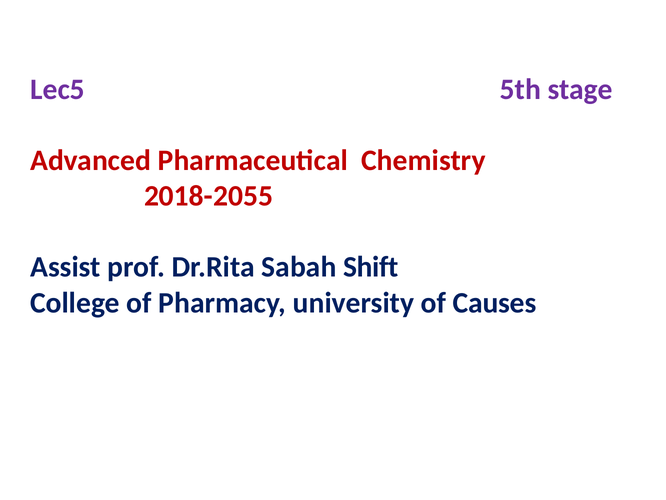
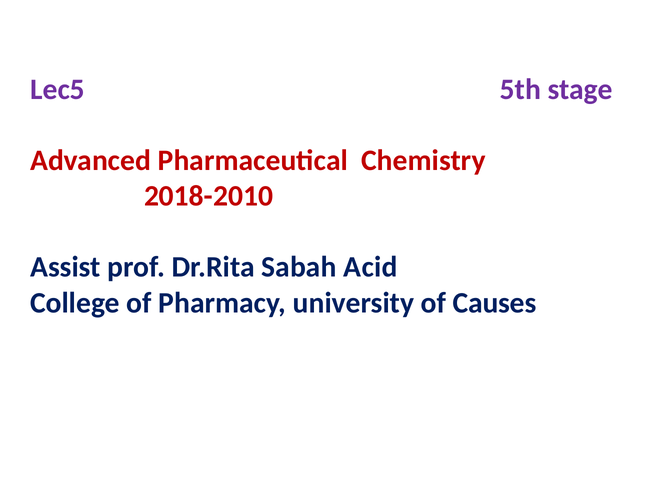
2018-2055: 2018-2055 -> 2018-2010 (209, 196)
Shift: Shift -> Acid (371, 267)
